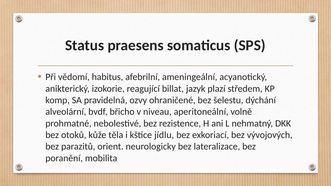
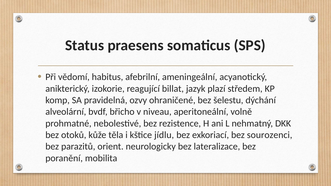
vývojových: vývojových -> sourozenci (270, 135)
